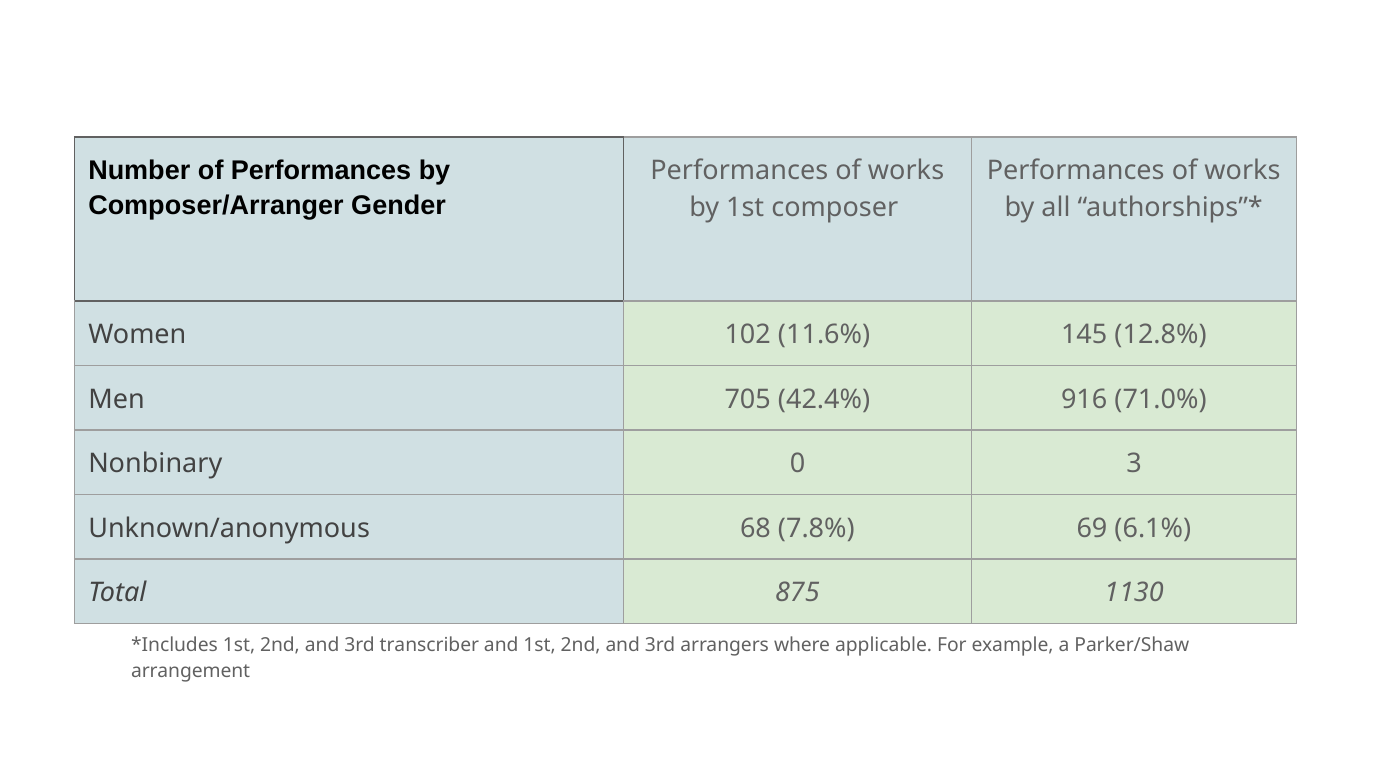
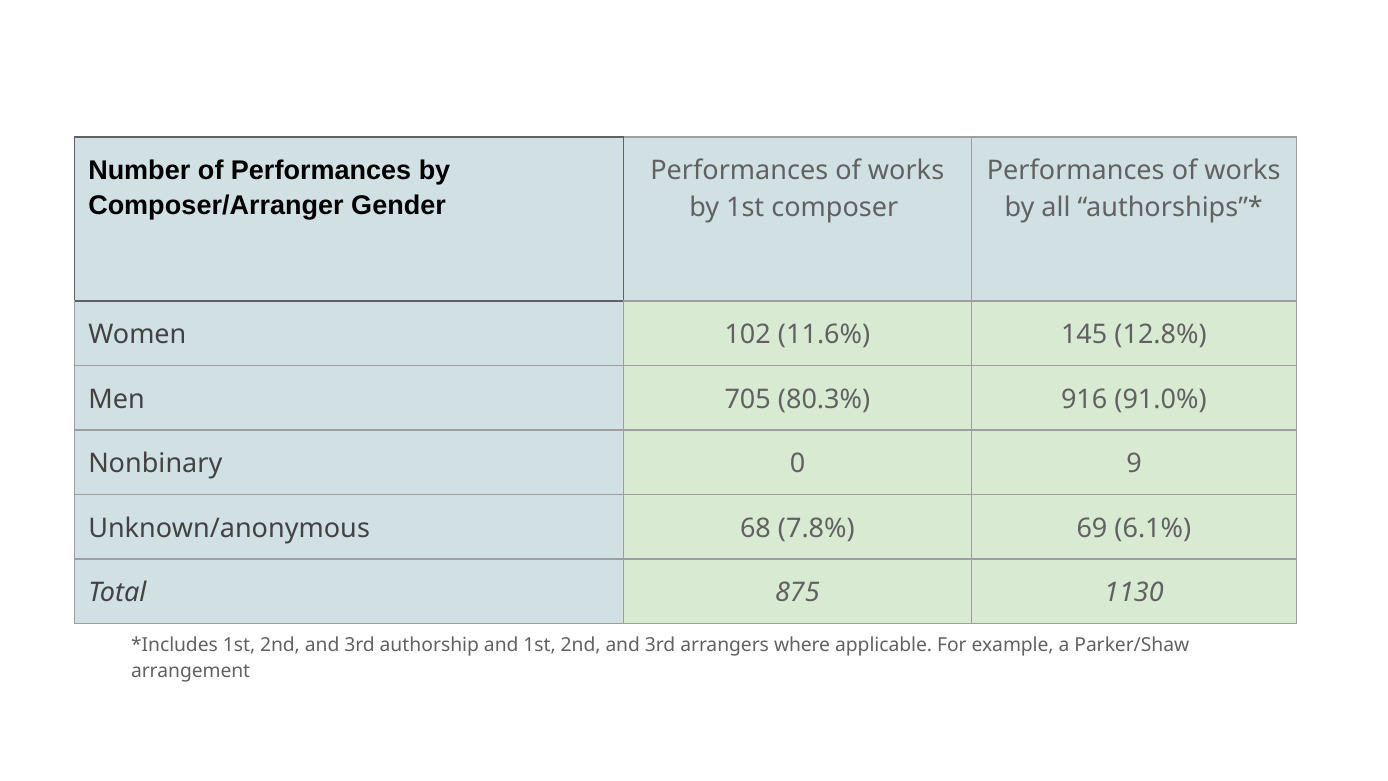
42.4%: 42.4% -> 80.3% (824, 399)
71.0%: 71.0% -> 91.0% (1161, 399)
3: 3 -> 9 (1134, 464)
transcriber: transcriber -> authorship (429, 645)
